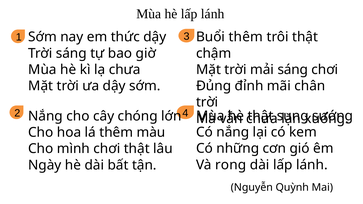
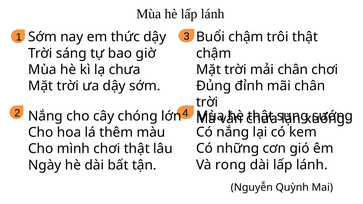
Buổi thêm: thêm -> chậm (246, 37)
mải sáng: sáng -> chân (293, 70)
